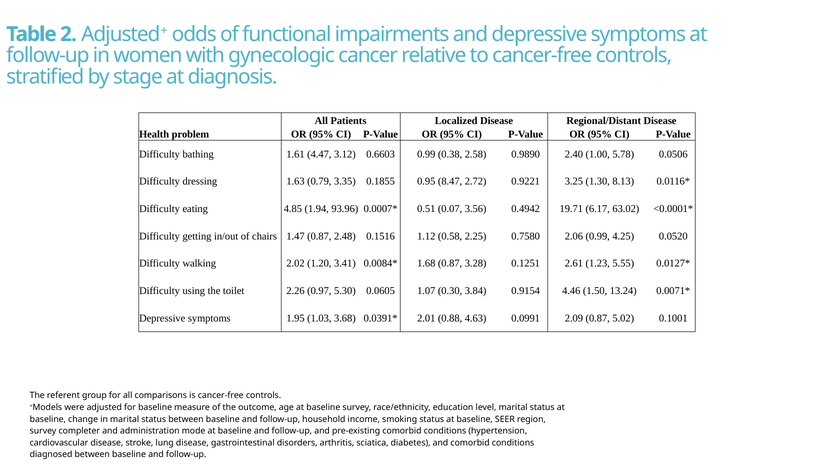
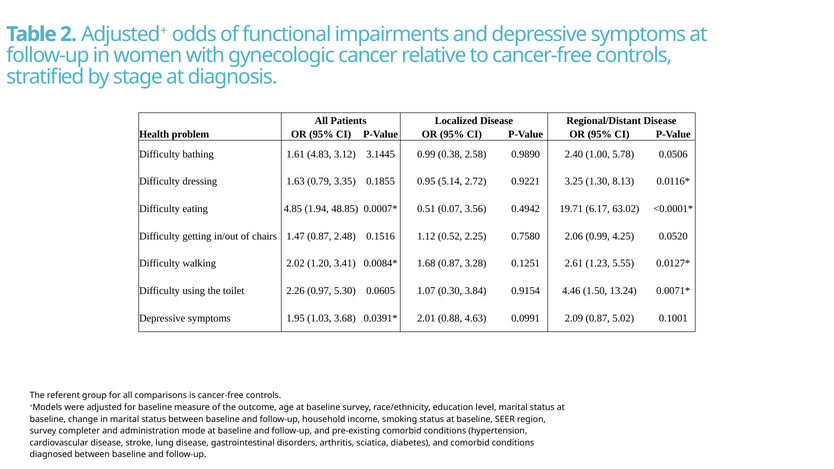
4.47: 4.47 -> 4.83 (319, 154)
0.6603: 0.6603 -> 3.1445 (381, 154)
8.47: 8.47 -> 5.14 (450, 181)
93.96: 93.96 -> 48.85 (345, 209)
0.58: 0.58 -> 0.52 (450, 236)
